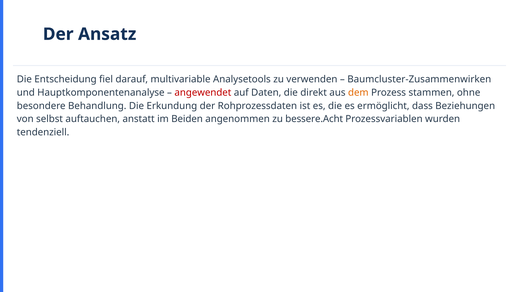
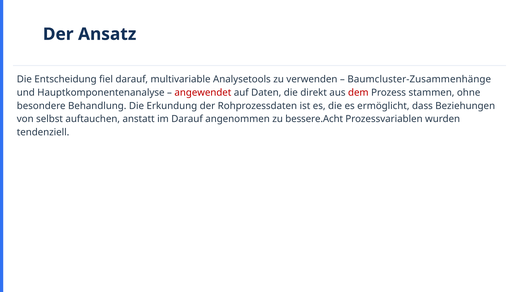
Baumcluster-Zusammenwirken: Baumcluster-Zusammenwirken -> Baumcluster-Zusammenhänge (419, 79)
dem colour: orange -> red (358, 93)
im Beiden: Beiden -> Darauf (187, 119)
